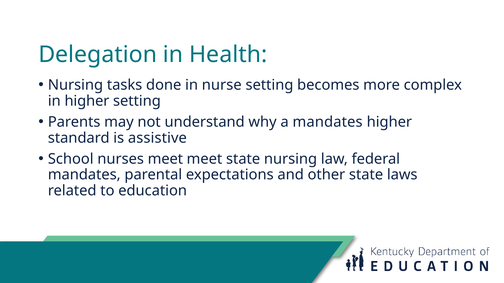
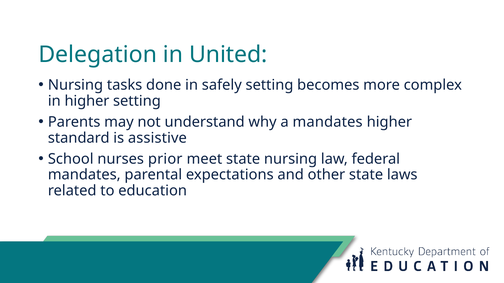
Health: Health -> United (228, 54)
nurse: nurse -> safely (222, 85)
nurses meet: meet -> prior (165, 159)
